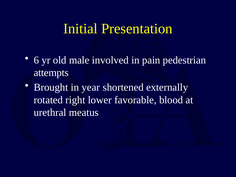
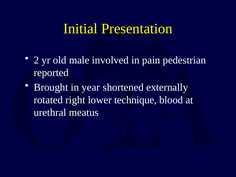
6: 6 -> 2 (36, 60)
attempts: attempts -> reported (51, 73)
favorable: favorable -> technique (136, 100)
